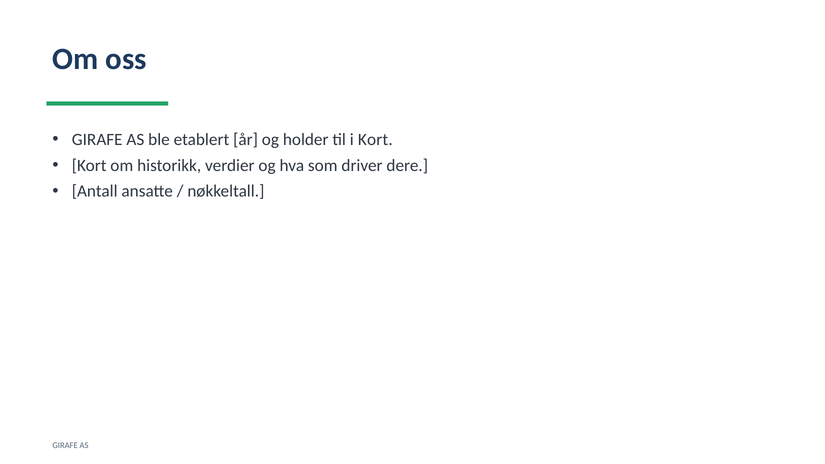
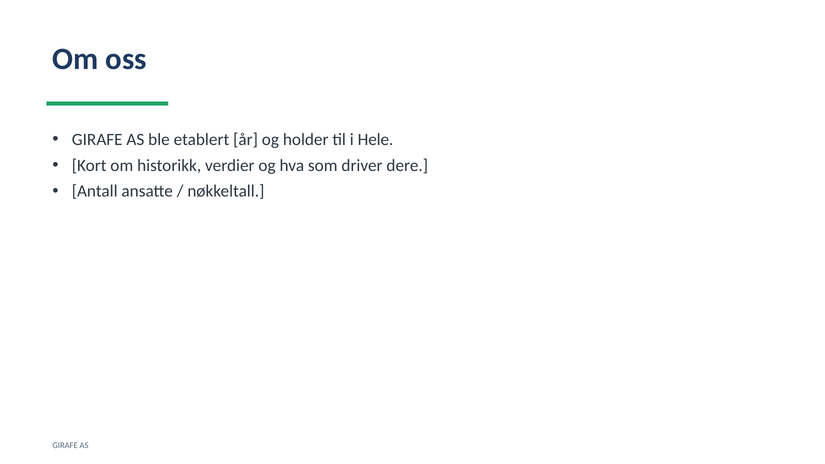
i Kort: Kort -> Hele (375, 140)
